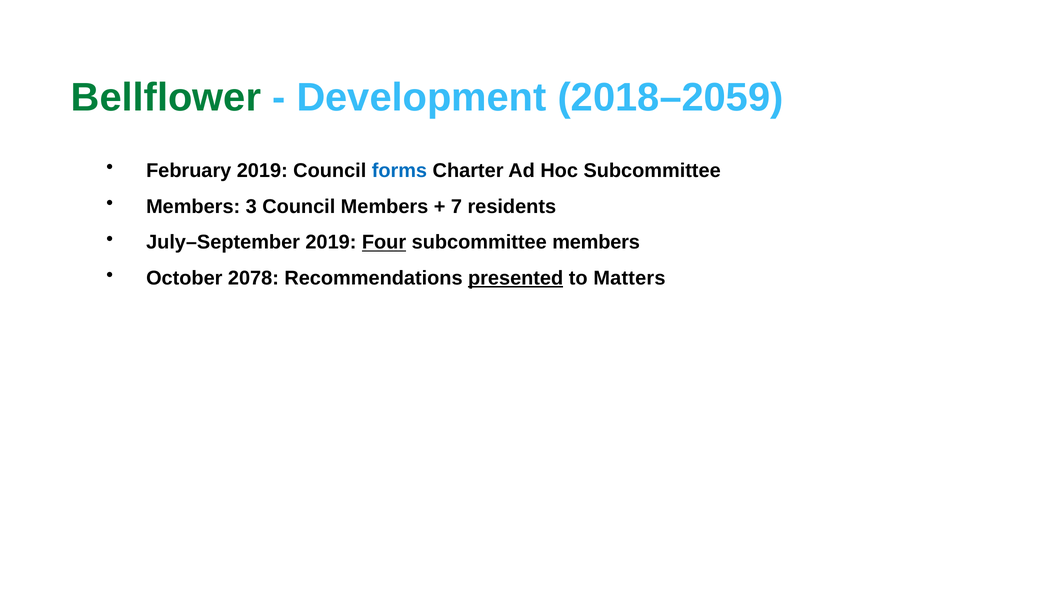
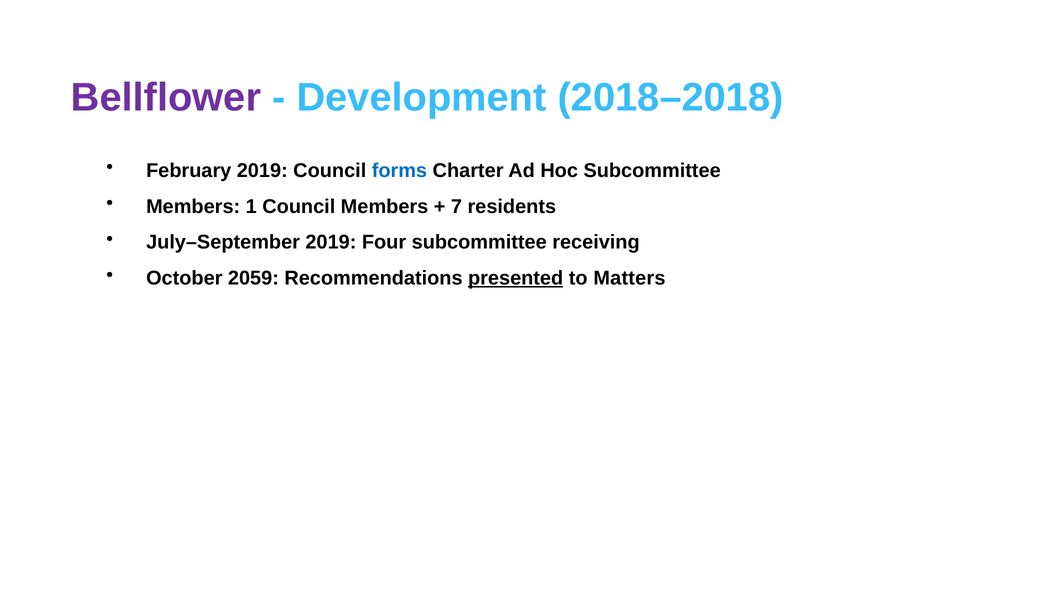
Bellflower colour: green -> purple (166, 98)
2018–2059: 2018–2059 -> 2018–2018 (671, 98)
3: 3 -> 1 (251, 206)
Four underline: present -> none (384, 242)
subcommittee members: members -> receiving (596, 242)
2078: 2078 -> 2059 (253, 278)
